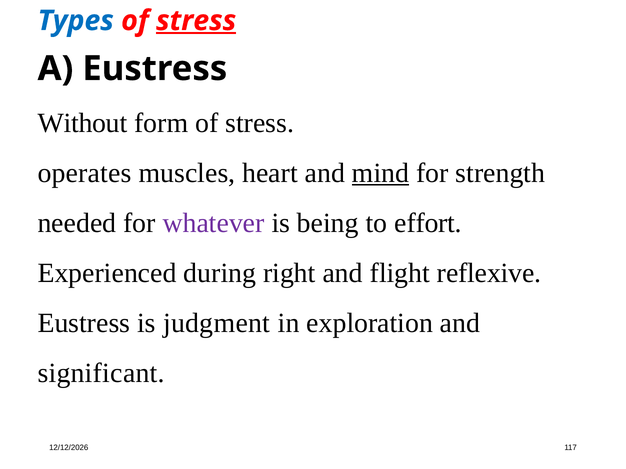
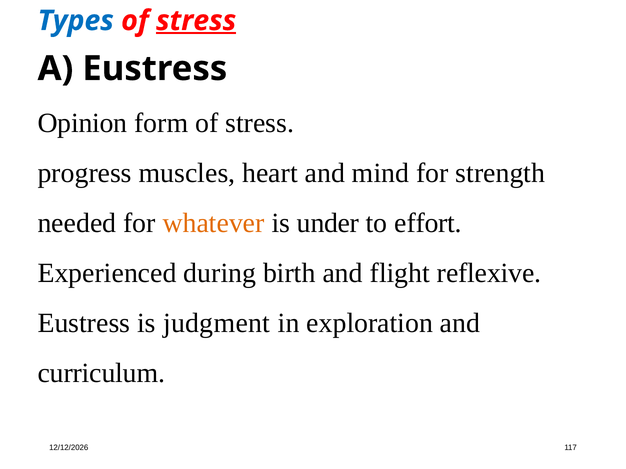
Without: Without -> Opinion (82, 123)
operates: operates -> progress (85, 173)
mind underline: present -> none (380, 173)
whatever colour: purple -> orange (214, 223)
being: being -> under (328, 223)
right: right -> birth (289, 273)
significant: significant -> curriculum (101, 373)
